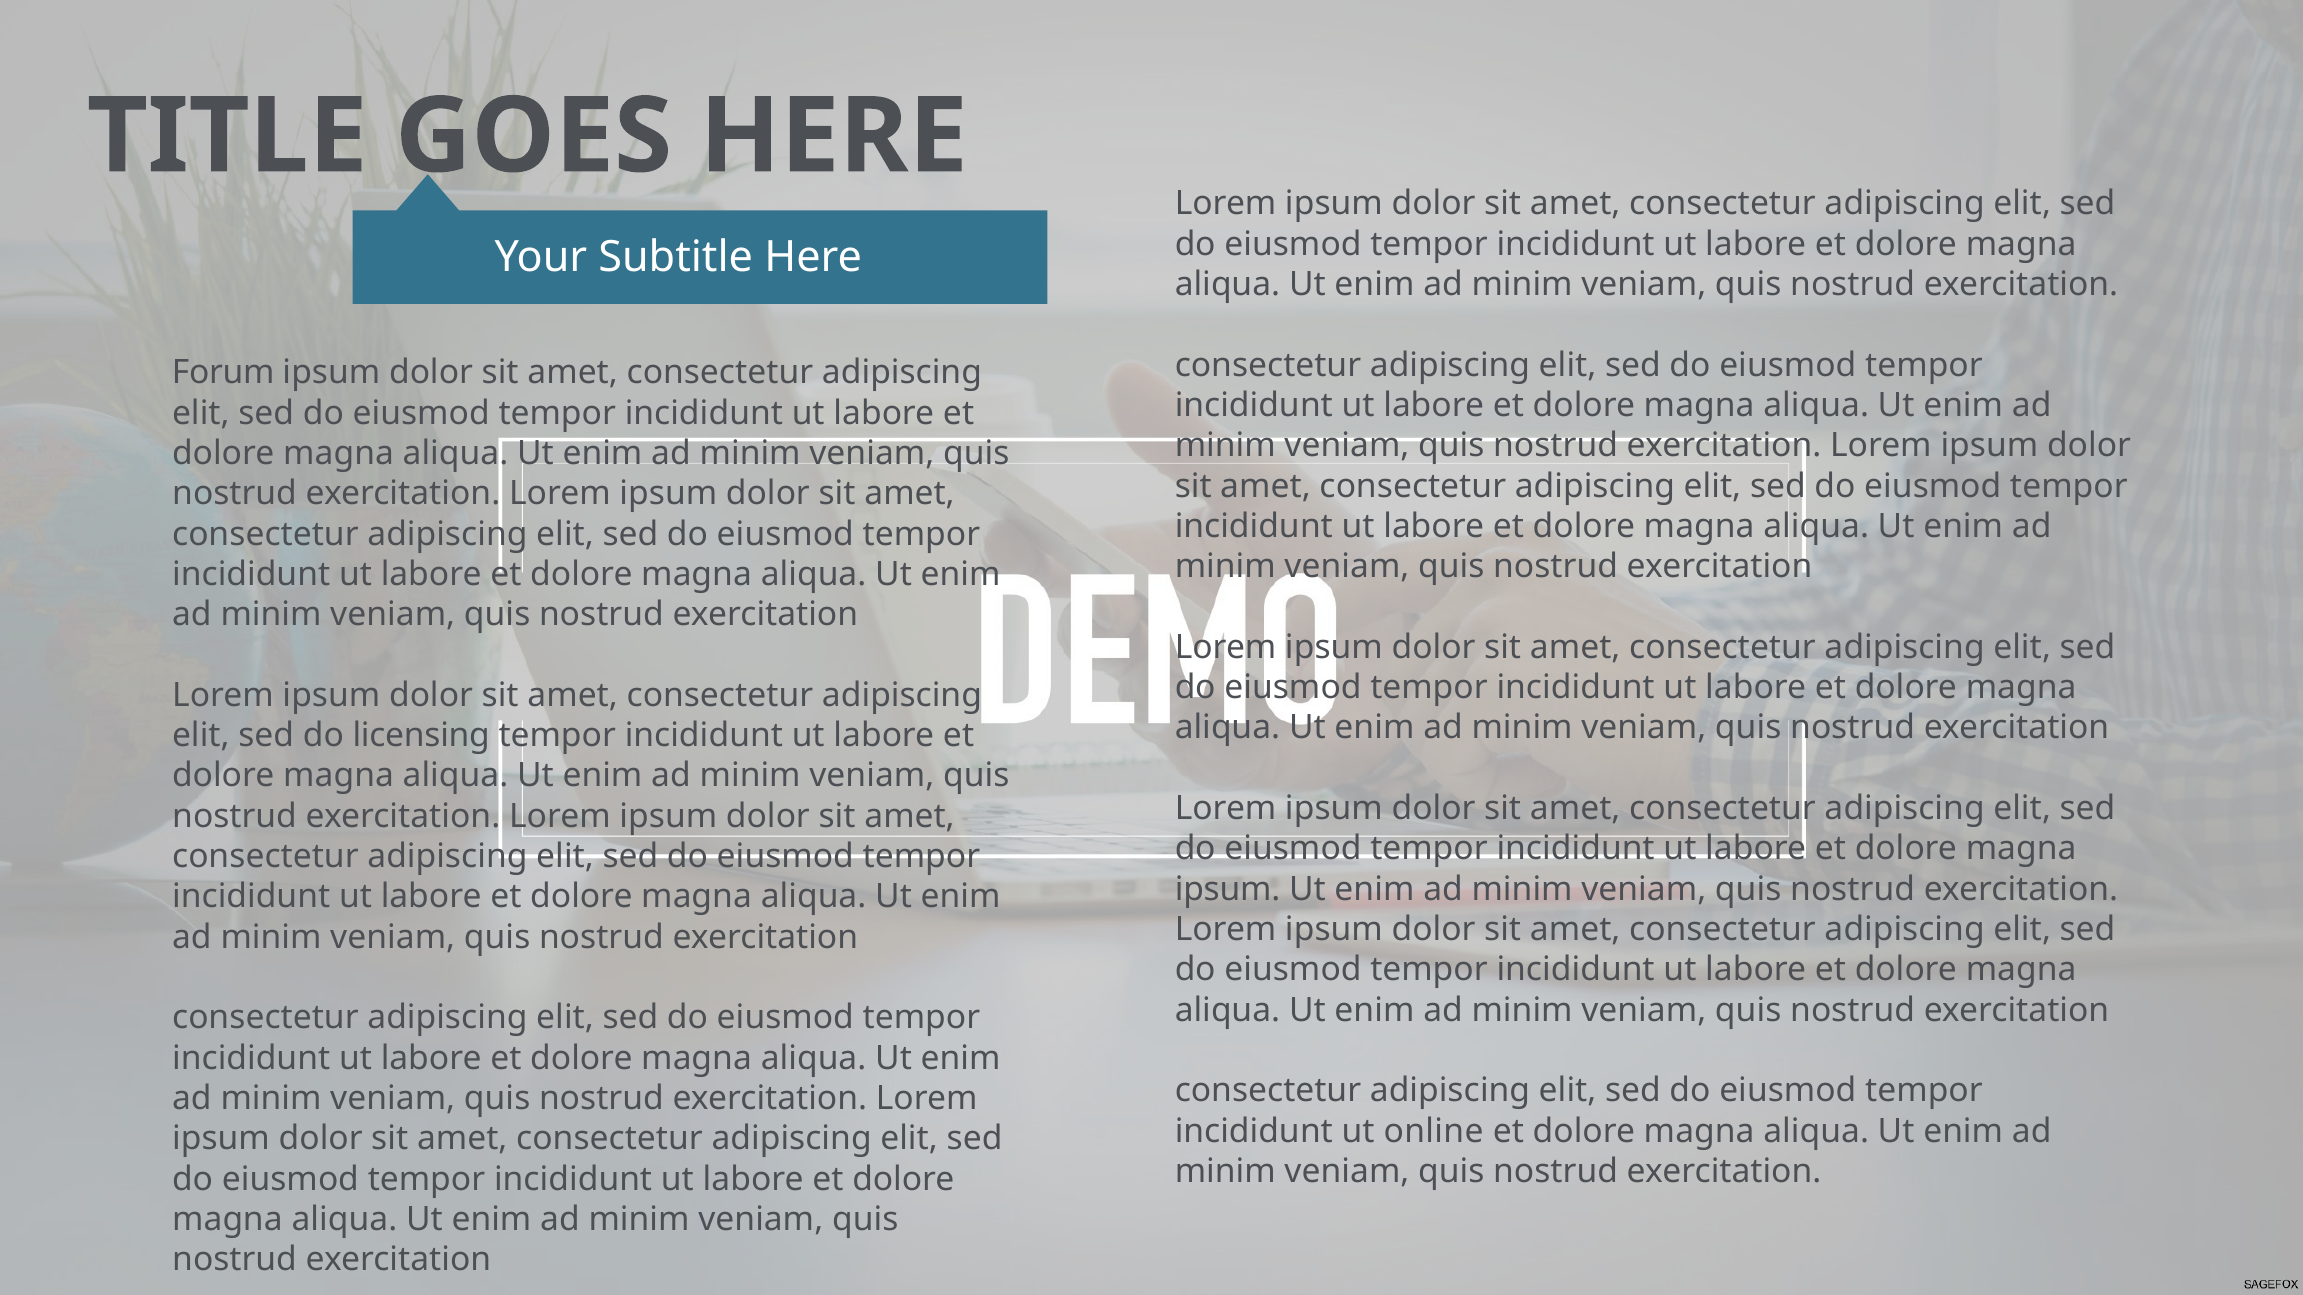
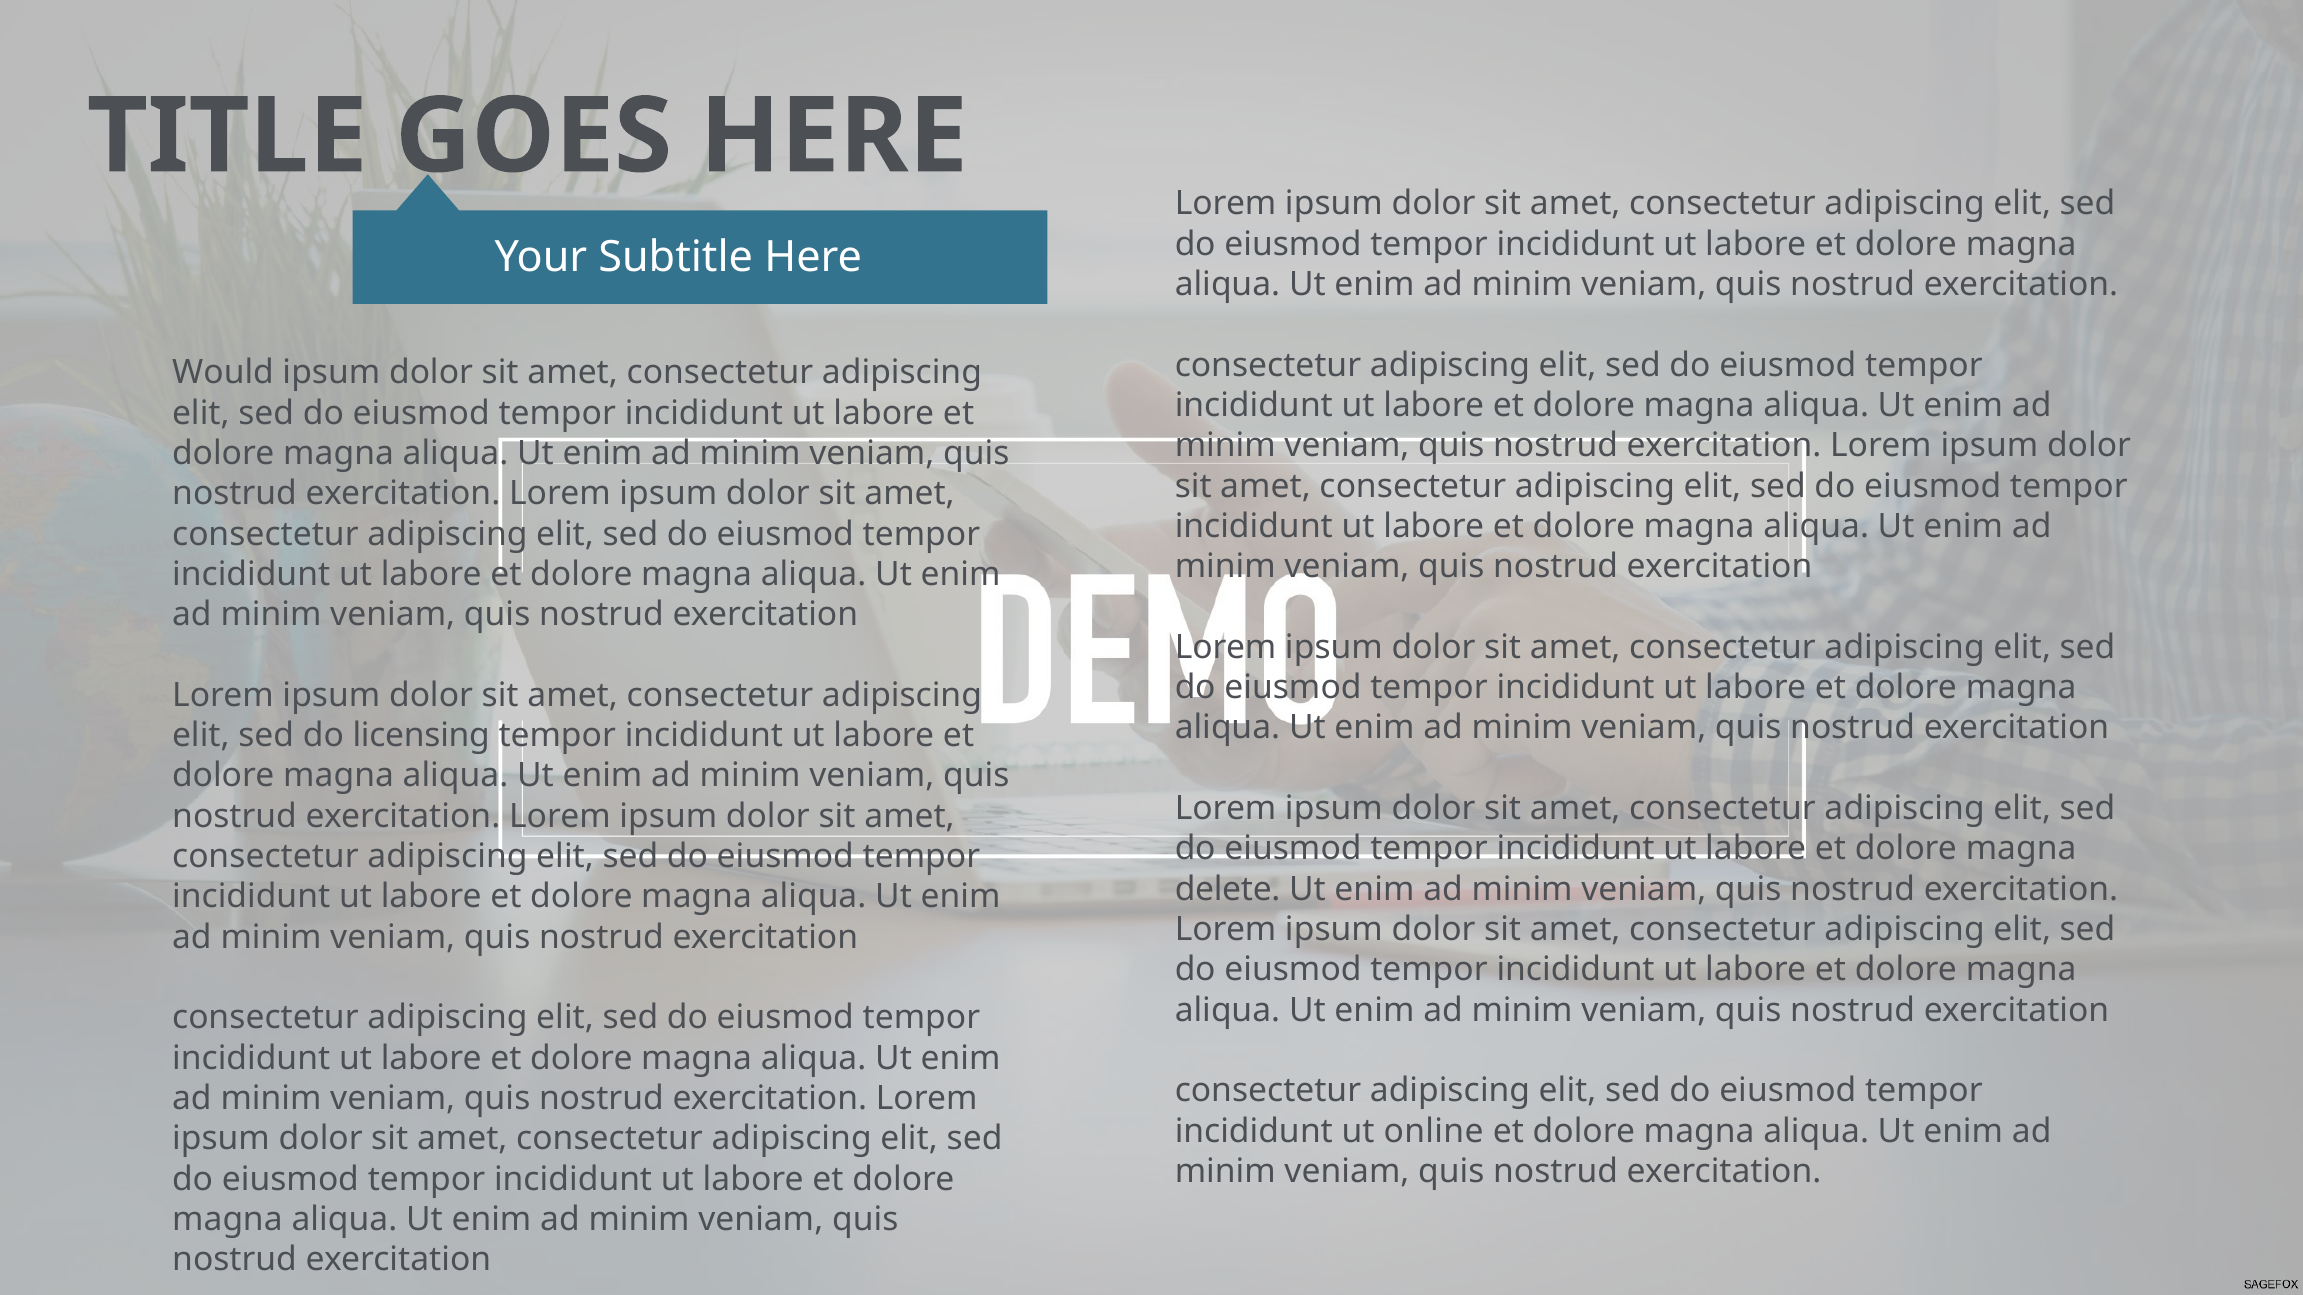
Forum: Forum -> Would (223, 373)
ipsum: ipsum -> delete (1228, 889)
